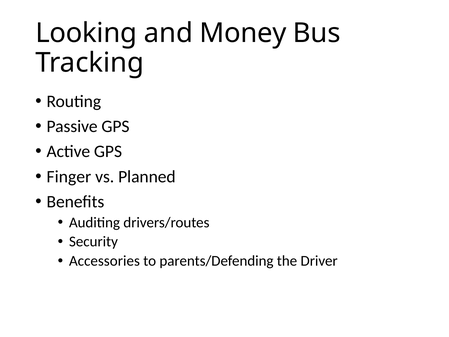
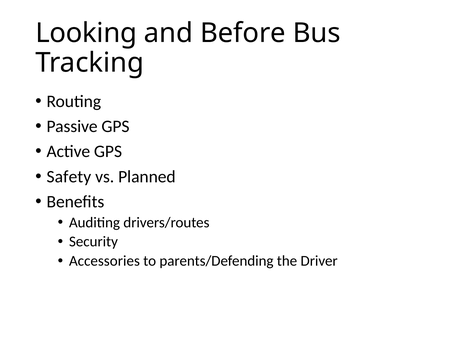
Money: Money -> Before (243, 33)
Finger: Finger -> Safety (69, 177)
